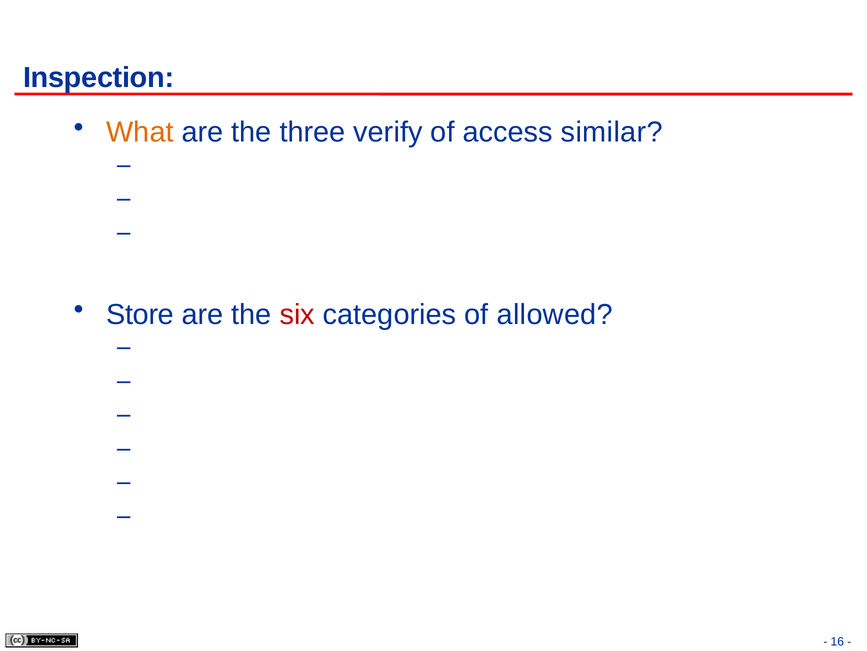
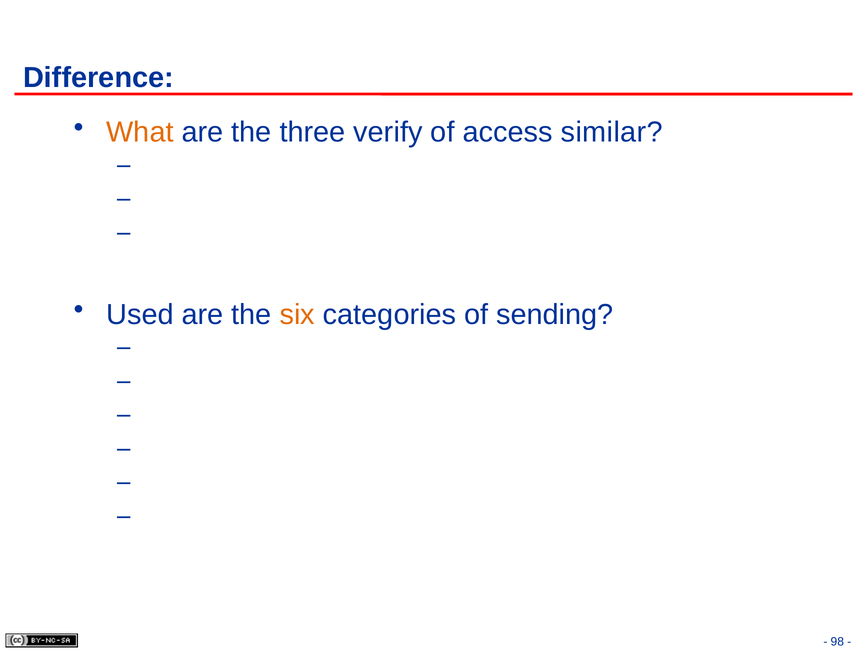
Inspection: Inspection -> Difference (99, 78)
Store: Store -> Used (140, 314)
six colour: red -> orange (297, 314)
allowed: allowed -> sending (555, 314)
16: 16 -> 98 (837, 641)
